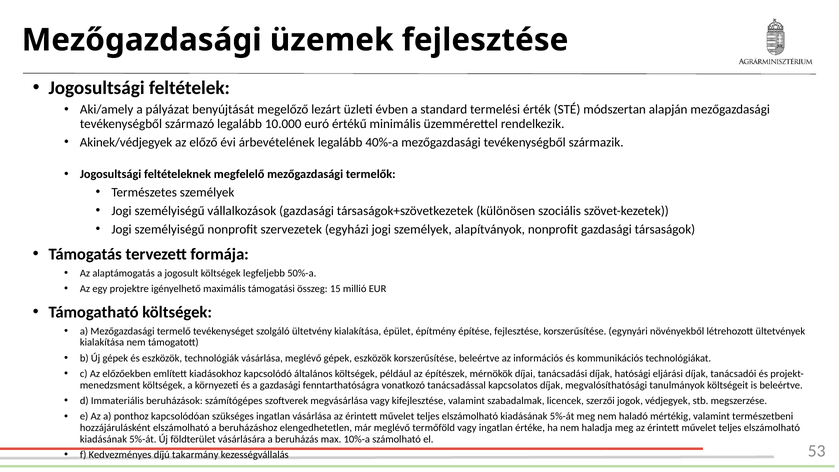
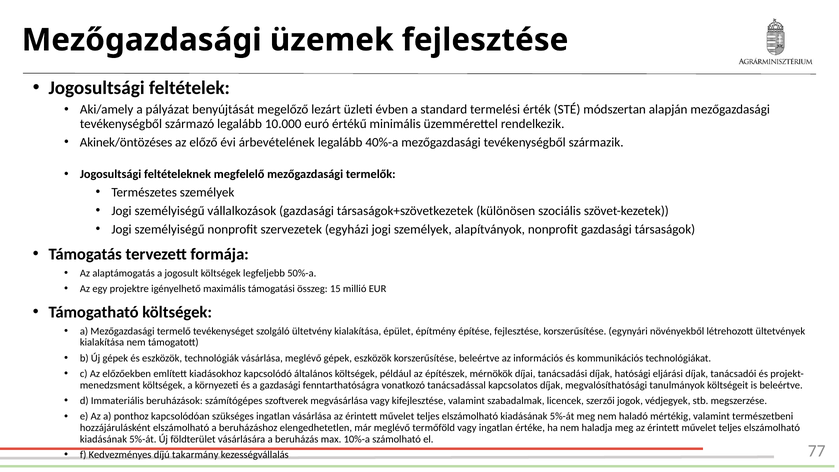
Akinek/védjegyek: Akinek/védjegyek -> Akinek/öntözéses (126, 142)
53: 53 -> 77 (817, 451)
